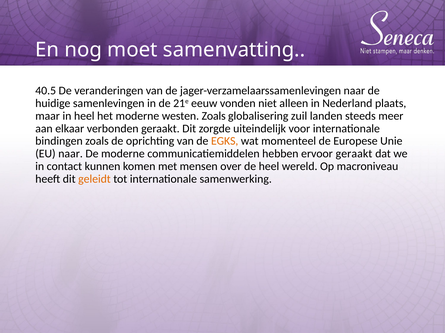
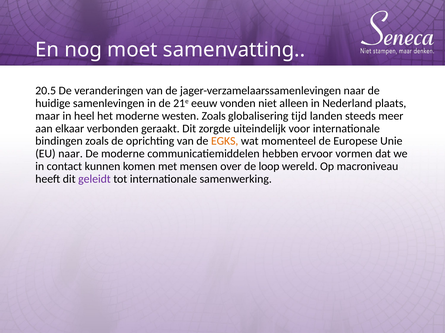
40.5: 40.5 -> 20.5 (46, 91)
zuil: zuil -> tijd (299, 116)
ervoor geraakt: geraakt -> vormen (354, 154)
de heel: heel -> loop (269, 167)
geleidt colour: orange -> purple (94, 179)
